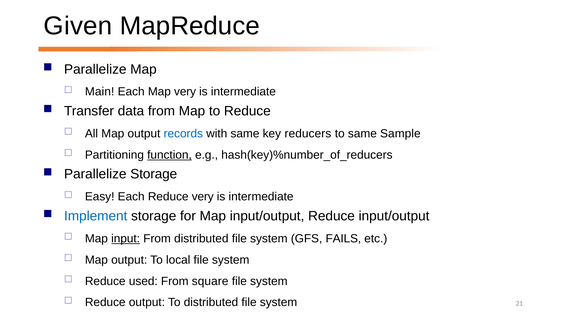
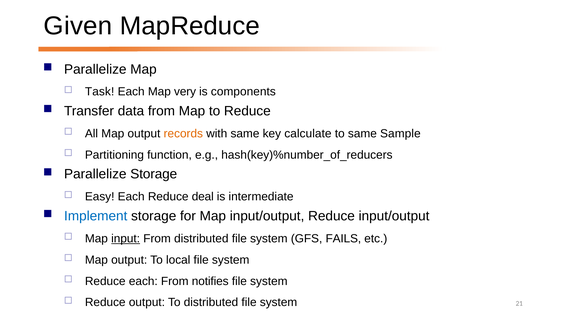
Main: Main -> Task (100, 92)
intermediate: intermediate -> components (243, 92)
records colour: blue -> orange (183, 134)
reducers: reducers -> calculate (308, 134)
function underline: present -> none (169, 155)
Reduce very: very -> deal (203, 197)
Reduce used: used -> each (143, 281)
square: square -> notifies (210, 281)
